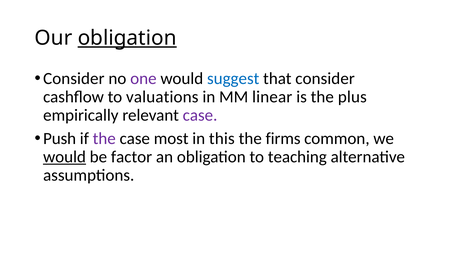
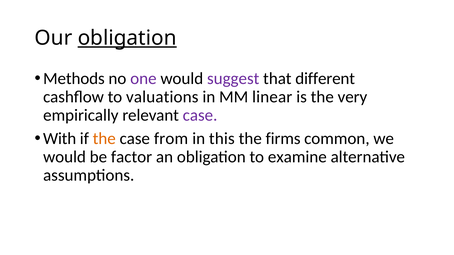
Consider: Consider -> Methods (74, 79)
suggest colour: blue -> purple (233, 79)
that consider: consider -> different (325, 79)
plus: plus -> very (352, 97)
Push: Push -> With (60, 139)
the colour: purple -> orange (104, 139)
most: most -> from (171, 139)
would underline: present -> none (65, 157)
teaching: teaching -> examine (297, 157)
